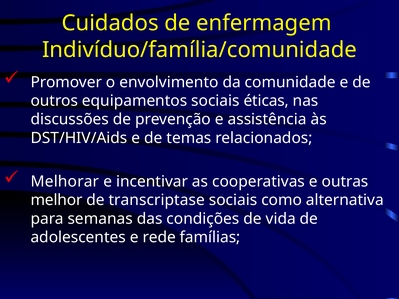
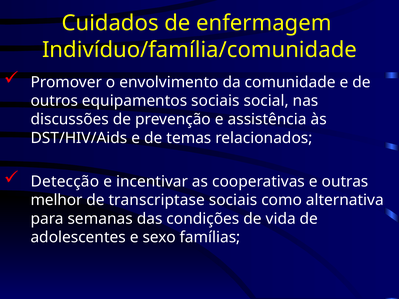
éticas: éticas -> social (266, 101)
Melhorar: Melhorar -> Detecção (65, 182)
rede: rede -> sexo (159, 237)
